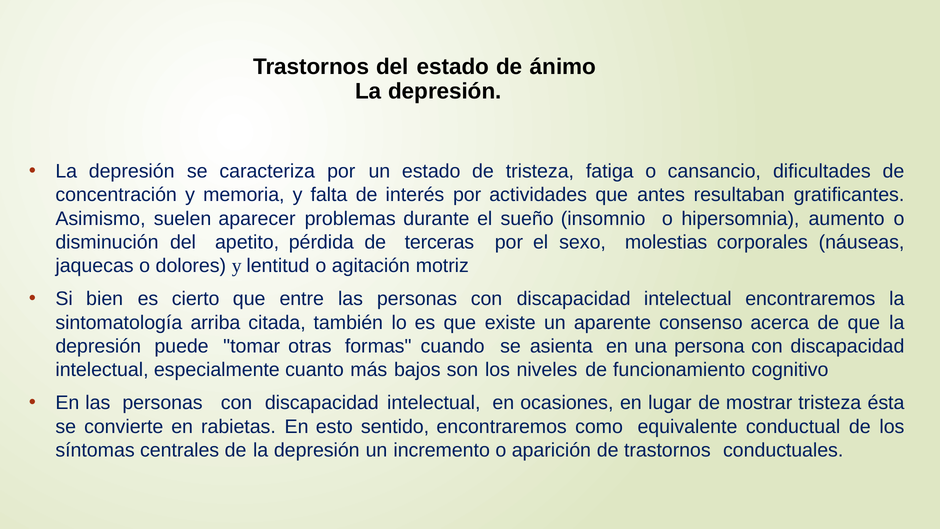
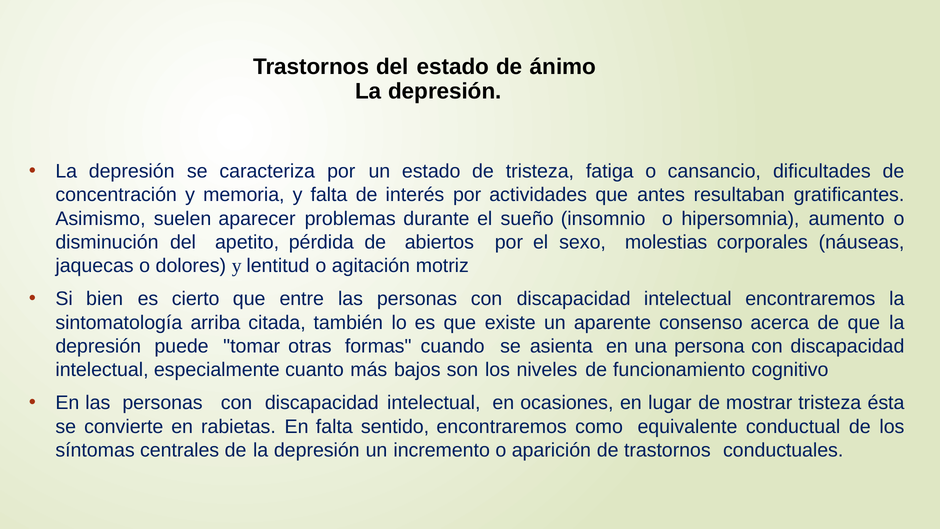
terceras: terceras -> abiertos (439, 242)
En esto: esto -> falta (334, 426)
